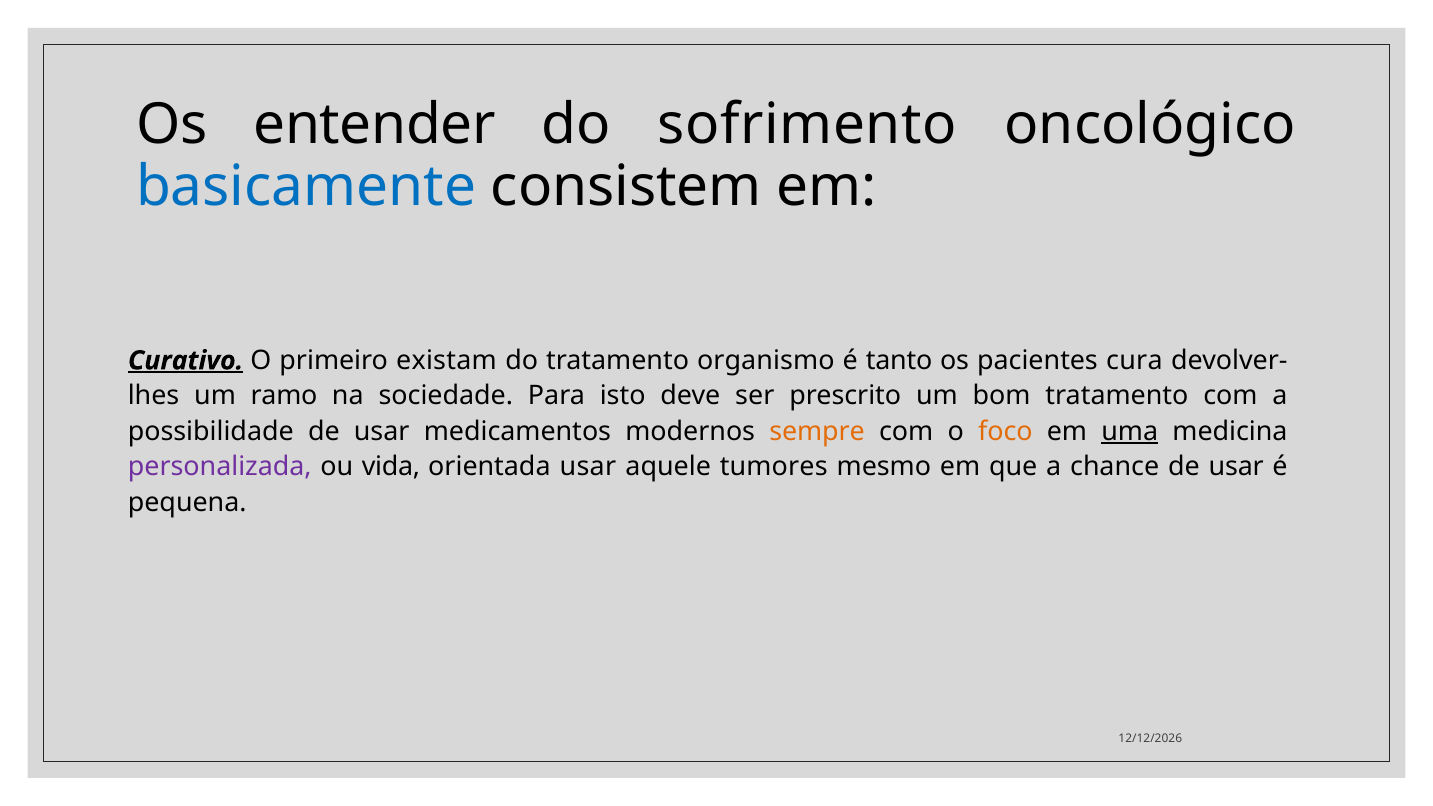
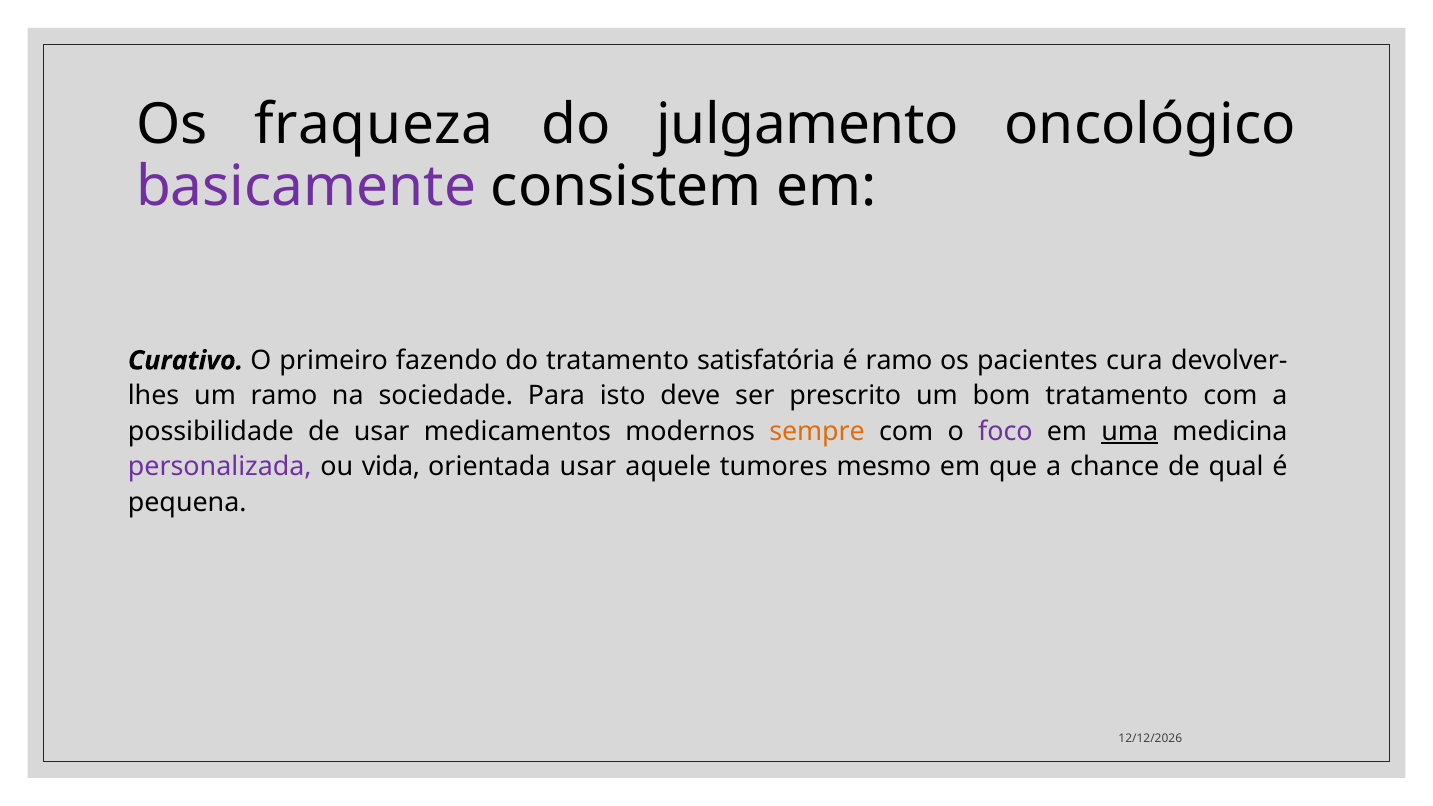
entender: entender -> fraqueza (374, 125)
sofrimento: sofrimento -> julgamento (808, 125)
basicamente colour: blue -> purple (306, 186)
Curativo underline: present -> none (186, 361)
existam: existam -> fazendo (447, 361)
organismo: organismo -> satisfatória (766, 361)
é tanto: tanto -> ramo (899, 361)
foco colour: orange -> purple (1005, 432)
chance de usar: usar -> qual (1236, 467)
